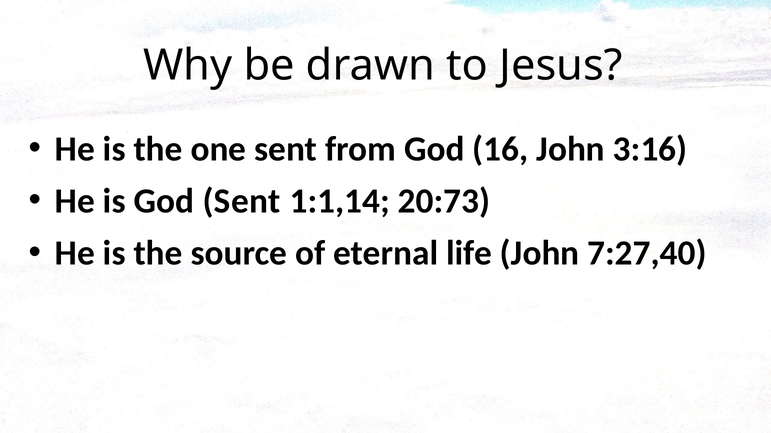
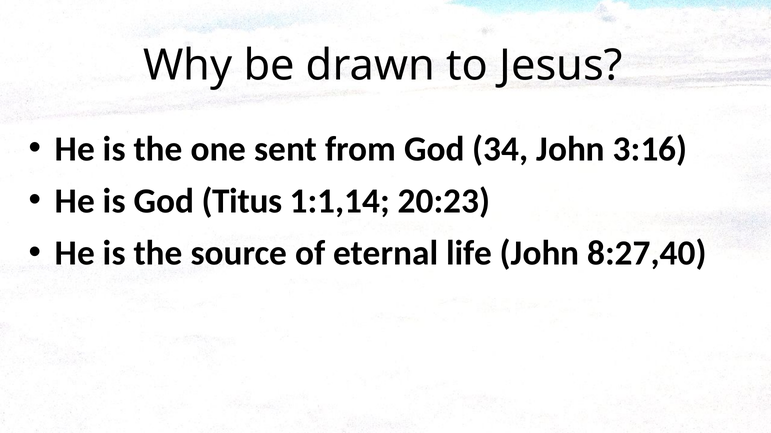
16: 16 -> 34 (500, 149)
God Sent: Sent -> Titus (242, 202)
20:73: 20:73 -> 20:23 (444, 202)
7:27,40: 7:27,40 -> 8:27,40 (647, 254)
